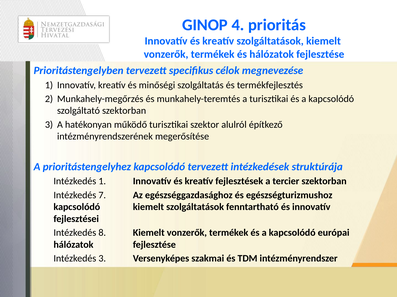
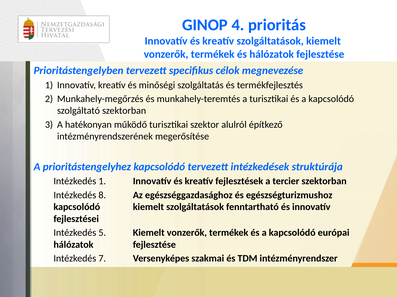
7: 7 -> 8 (102, 196)
8: 8 -> 5 (102, 233)
Intézkedés 3: 3 -> 7 (102, 259)
